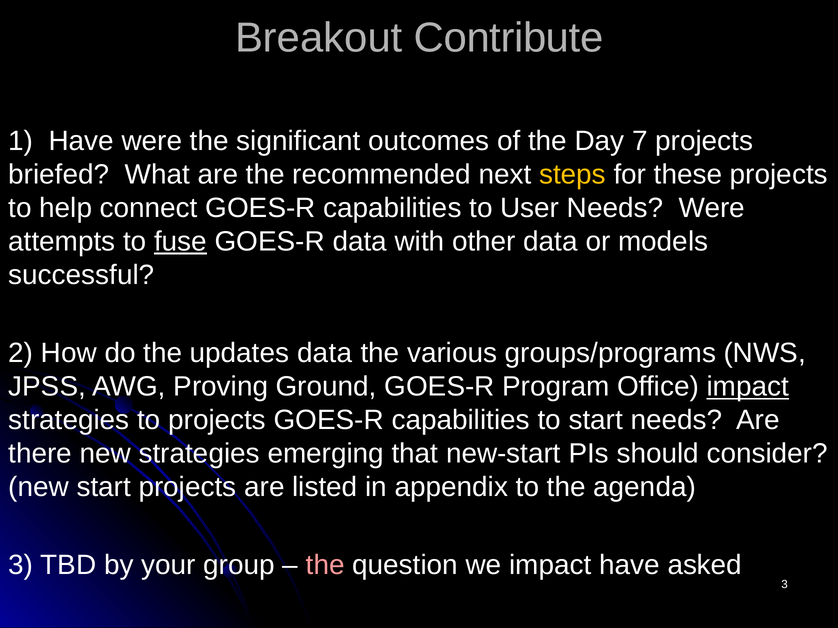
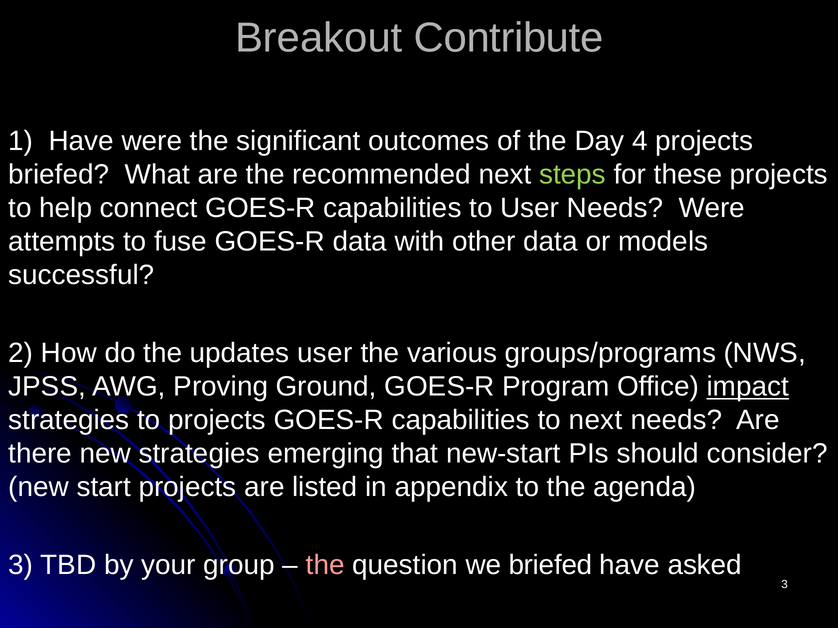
7: 7 -> 4 (640, 141)
steps colour: yellow -> light green (573, 175)
fuse underline: present -> none (181, 242)
updates data: data -> user (325, 353)
to start: start -> next (596, 421)
we impact: impact -> briefed (550, 566)
